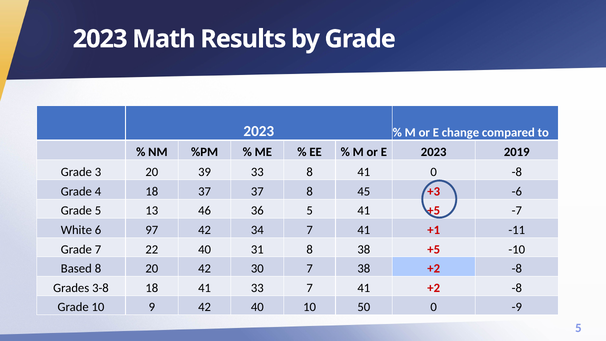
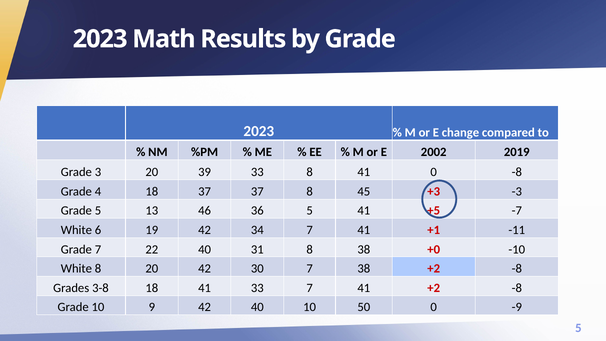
E 2023: 2023 -> 2002 (434, 152)
-6: -6 -> -3 (517, 191)
97: 97 -> 19 (152, 230)
38 +5: +5 -> +0 (434, 249)
Based: Based -> White (76, 269)
